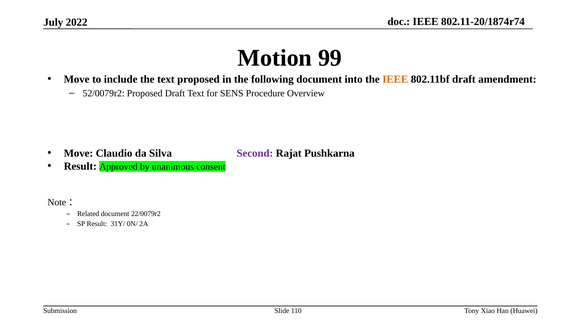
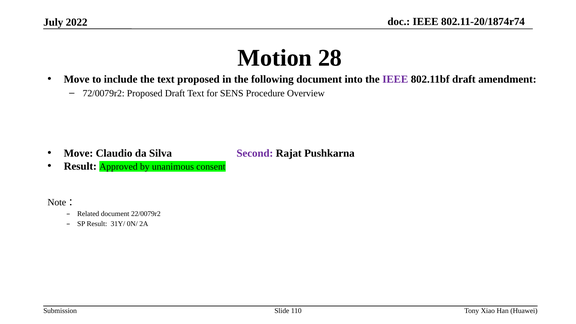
99: 99 -> 28 (330, 58)
IEEE colour: orange -> purple (395, 79)
52/0079r2: 52/0079r2 -> 72/0079r2 (104, 93)
